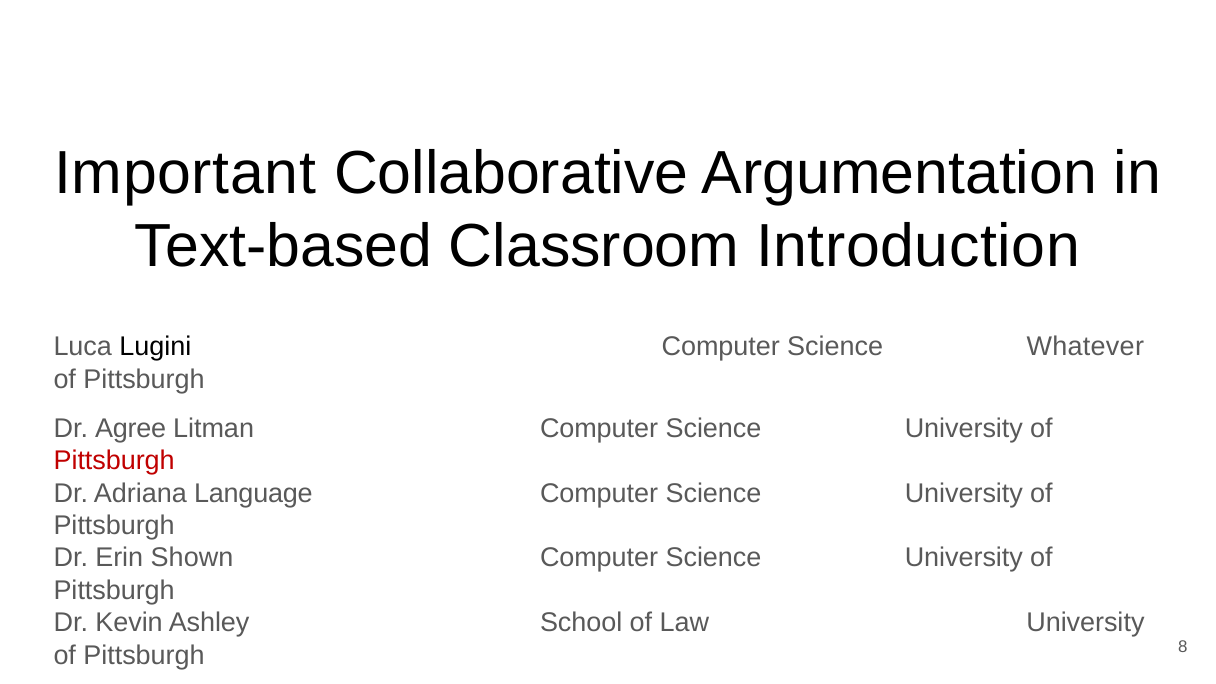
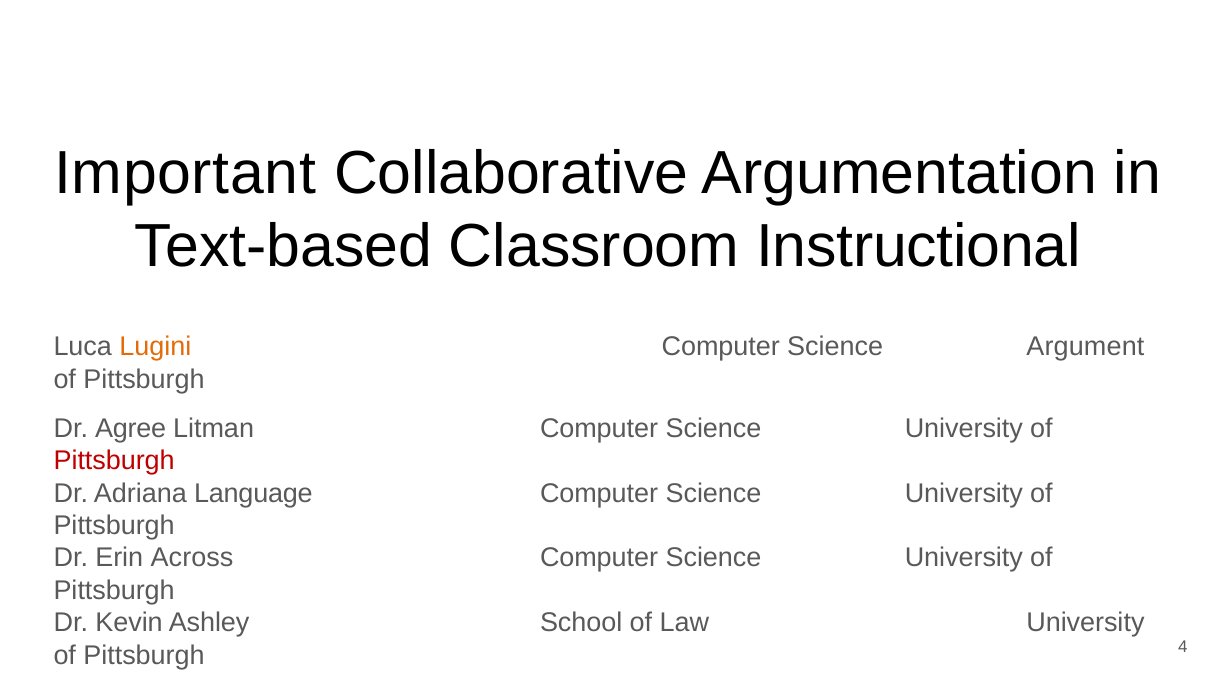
Introduction: Introduction -> Instructional (918, 246)
Lugini colour: black -> orange (155, 347)
Whatever: Whatever -> Argument (1085, 347)
Shown: Shown -> Across (192, 558)
8: 8 -> 4 (1183, 647)
